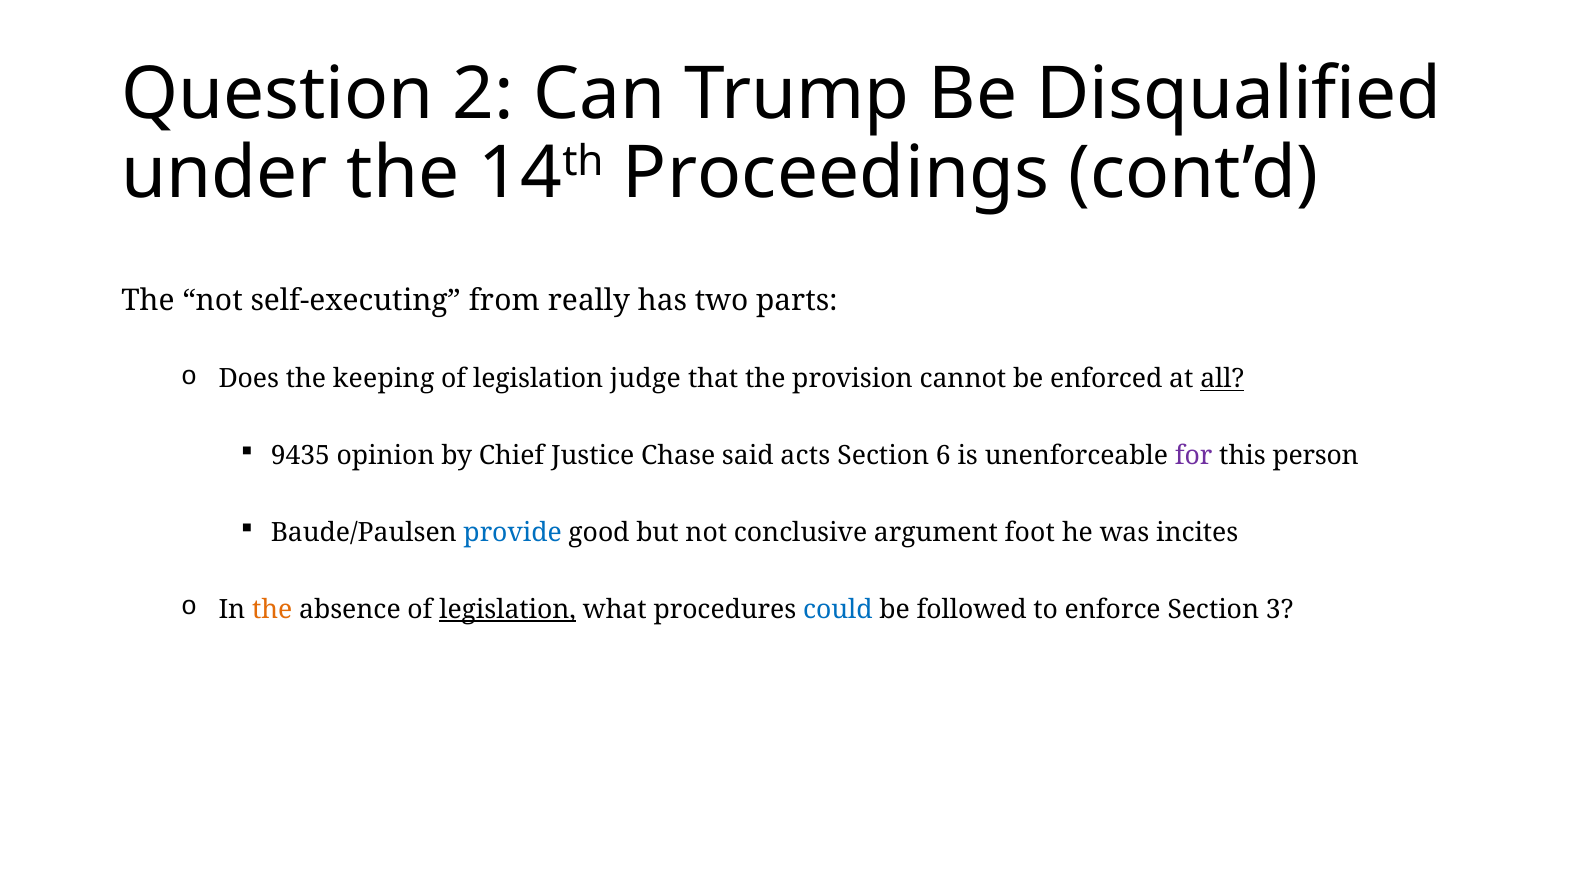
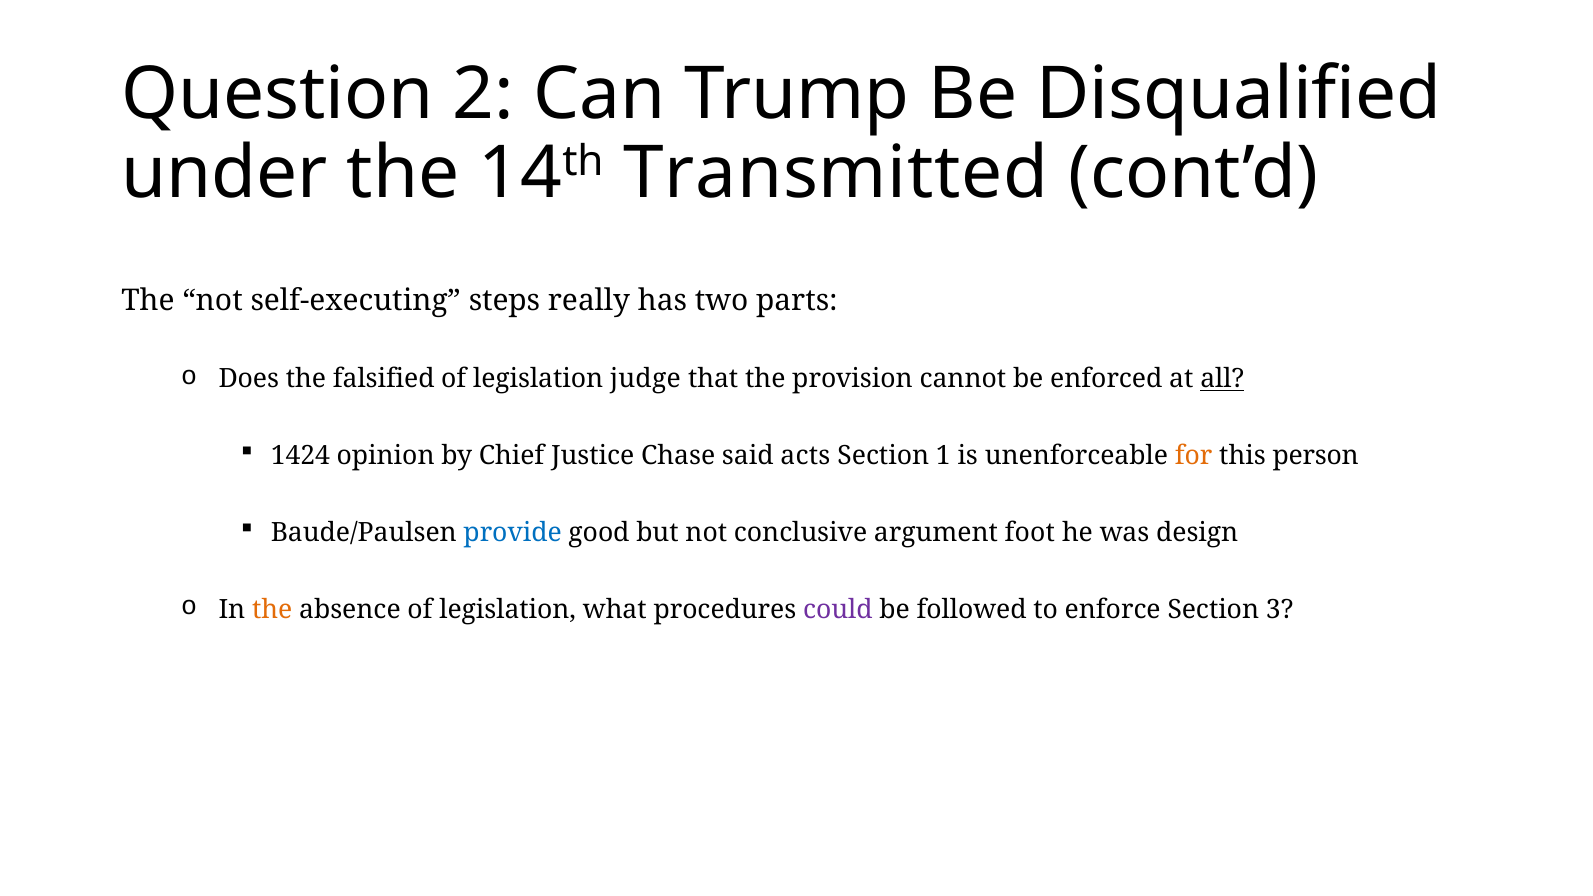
Proceedings: Proceedings -> Transmitted (836, 173)
from: from -> steps (504, 300)
keeping: keeping -> falsified (384, 379)
9435: 9435 -> 1424 (300, 456)
6: 6 -> 1 (943, 456)
for colour: purple -> orange (1194, 456)
incites: incites -> design (1197, 533)
legislation underline: present -> none (508, 610)
could colour: blue -> purple (838, 610)
